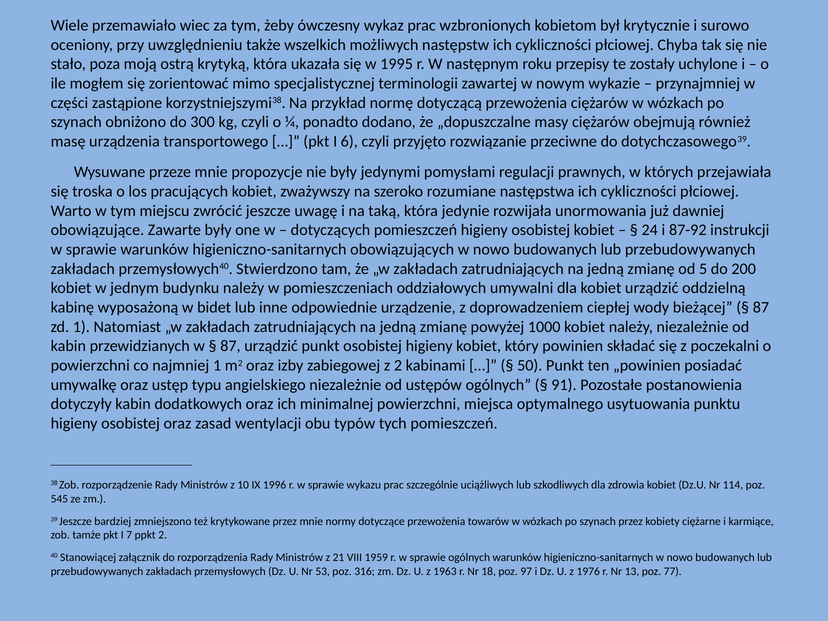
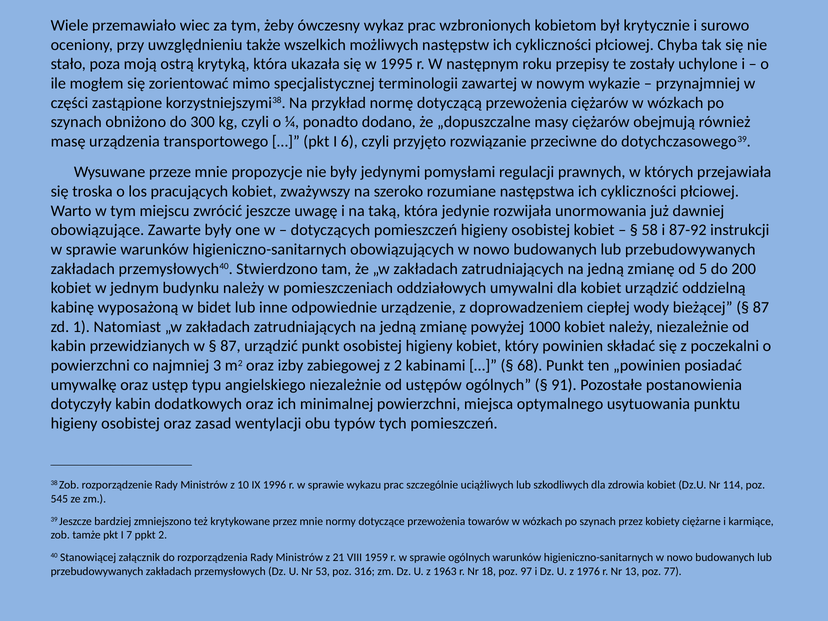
24: 24 -> 58 (650, 230)
najmniej 1: 1 -> 3 (217, 365)
50: 50 -> 68 (530, 365)
